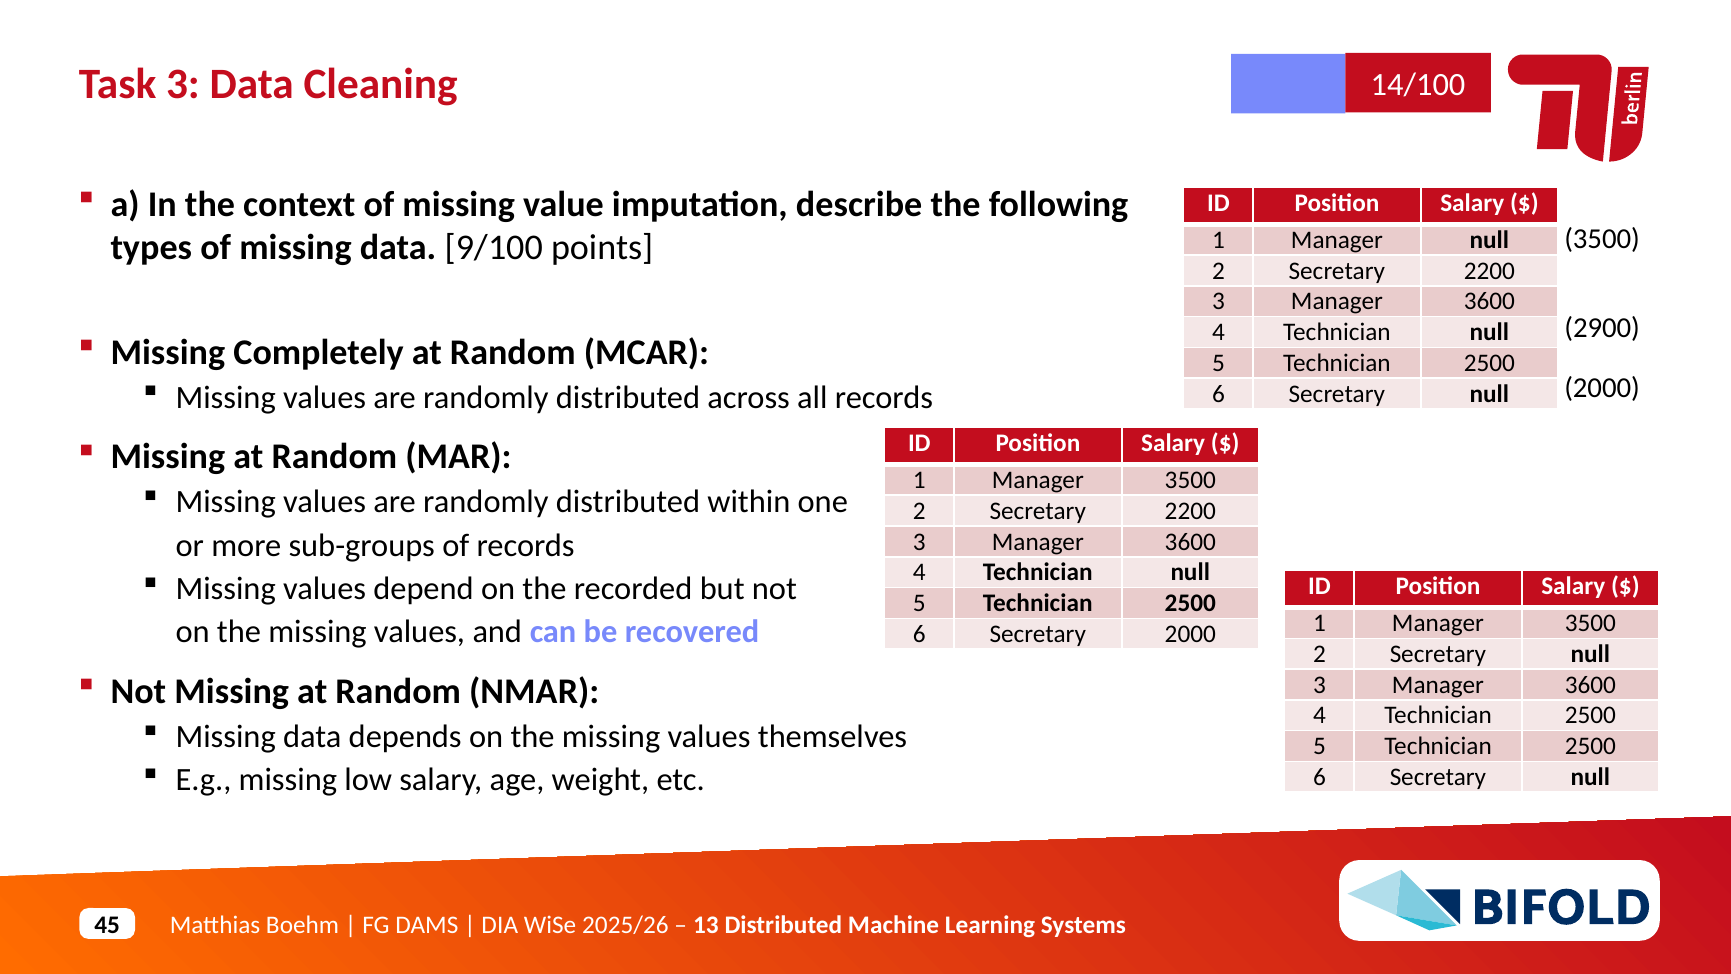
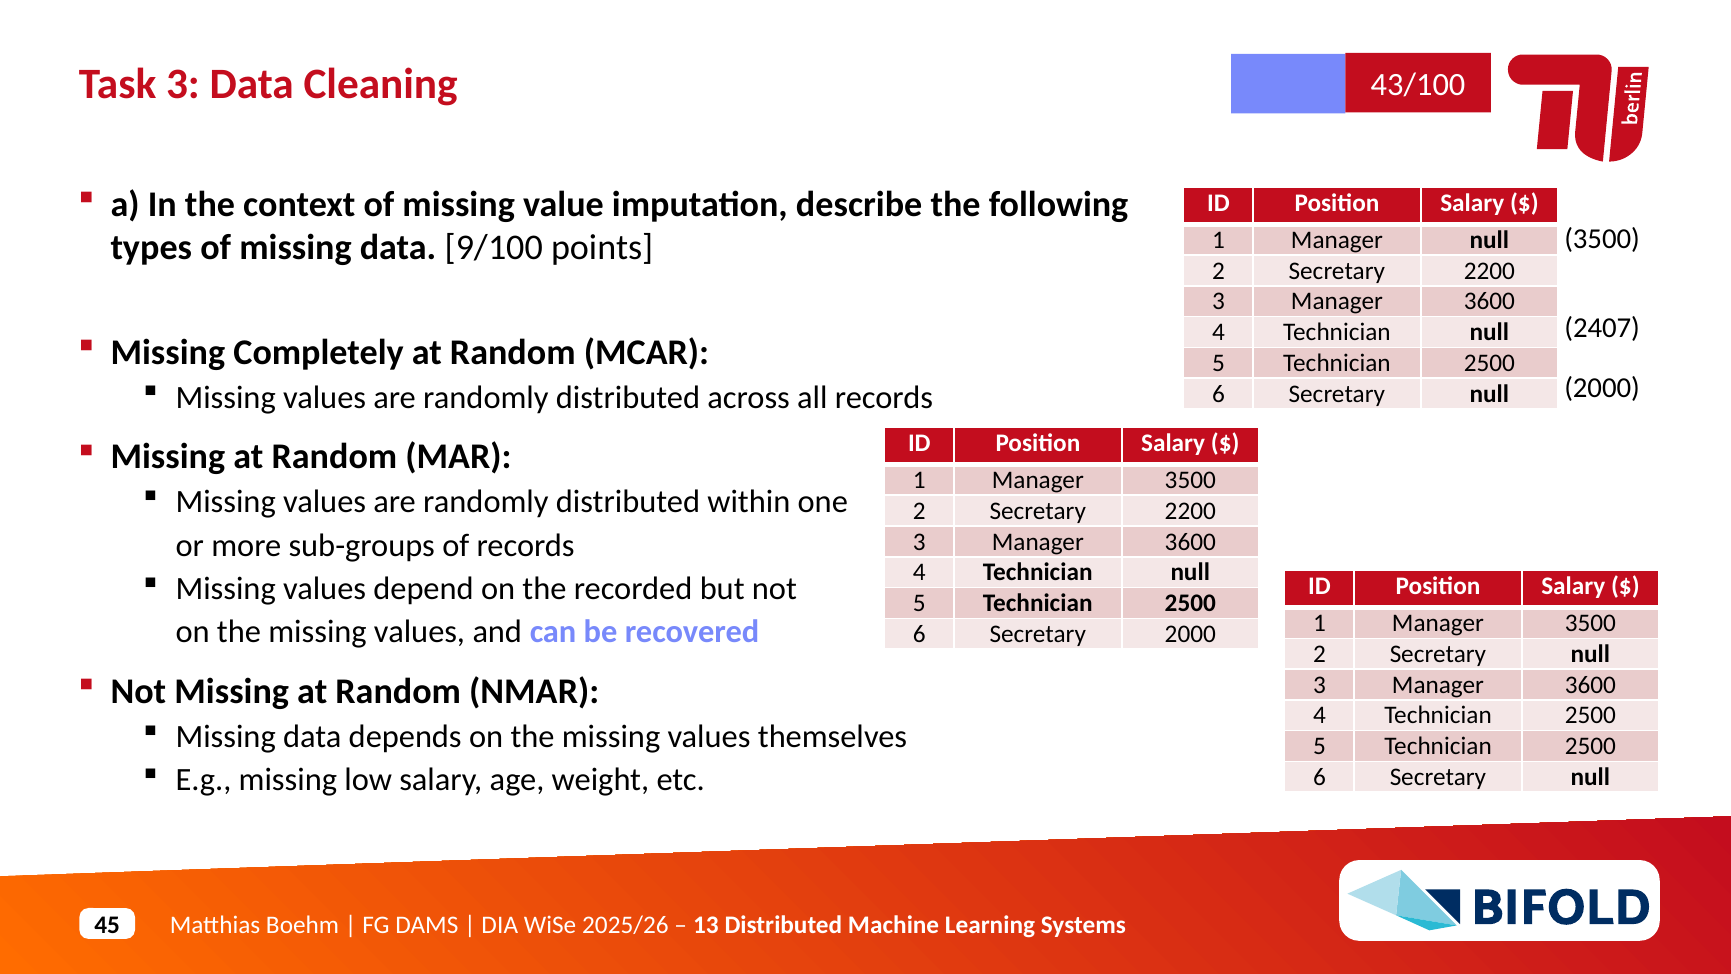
14/100: 14/100 -> 43/100 (1418, 85)
2900: 2900 -> 2407 (1602, 328)
